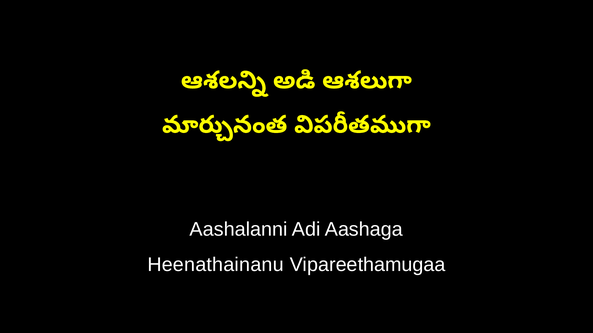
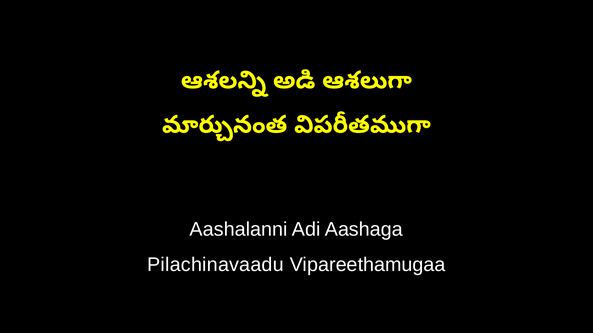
Heenathainanu: Heenathainanu -> Pilachinavaadu (216, 265)
